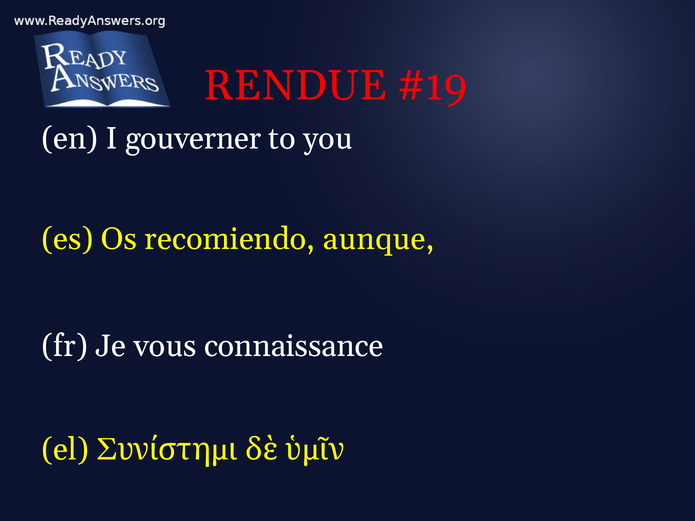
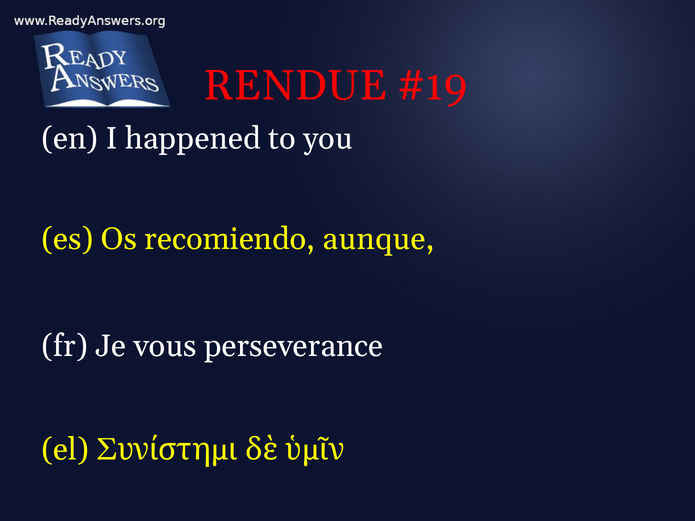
gouverner: gouverner -> happened (193, 138)
connaissance: connaissance -> perseverance (294, 346)
